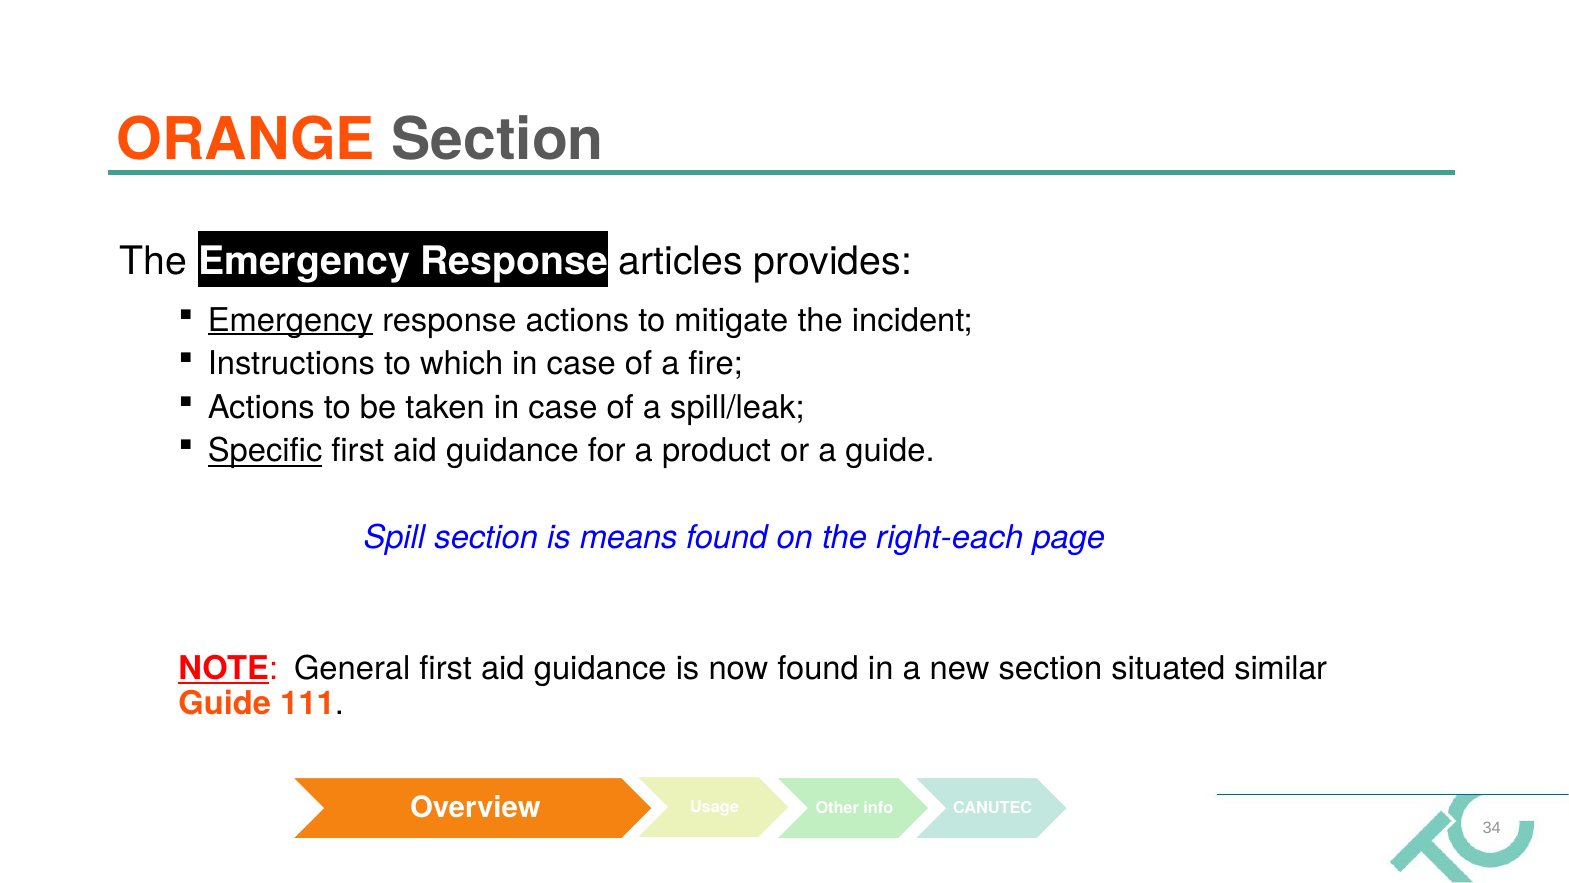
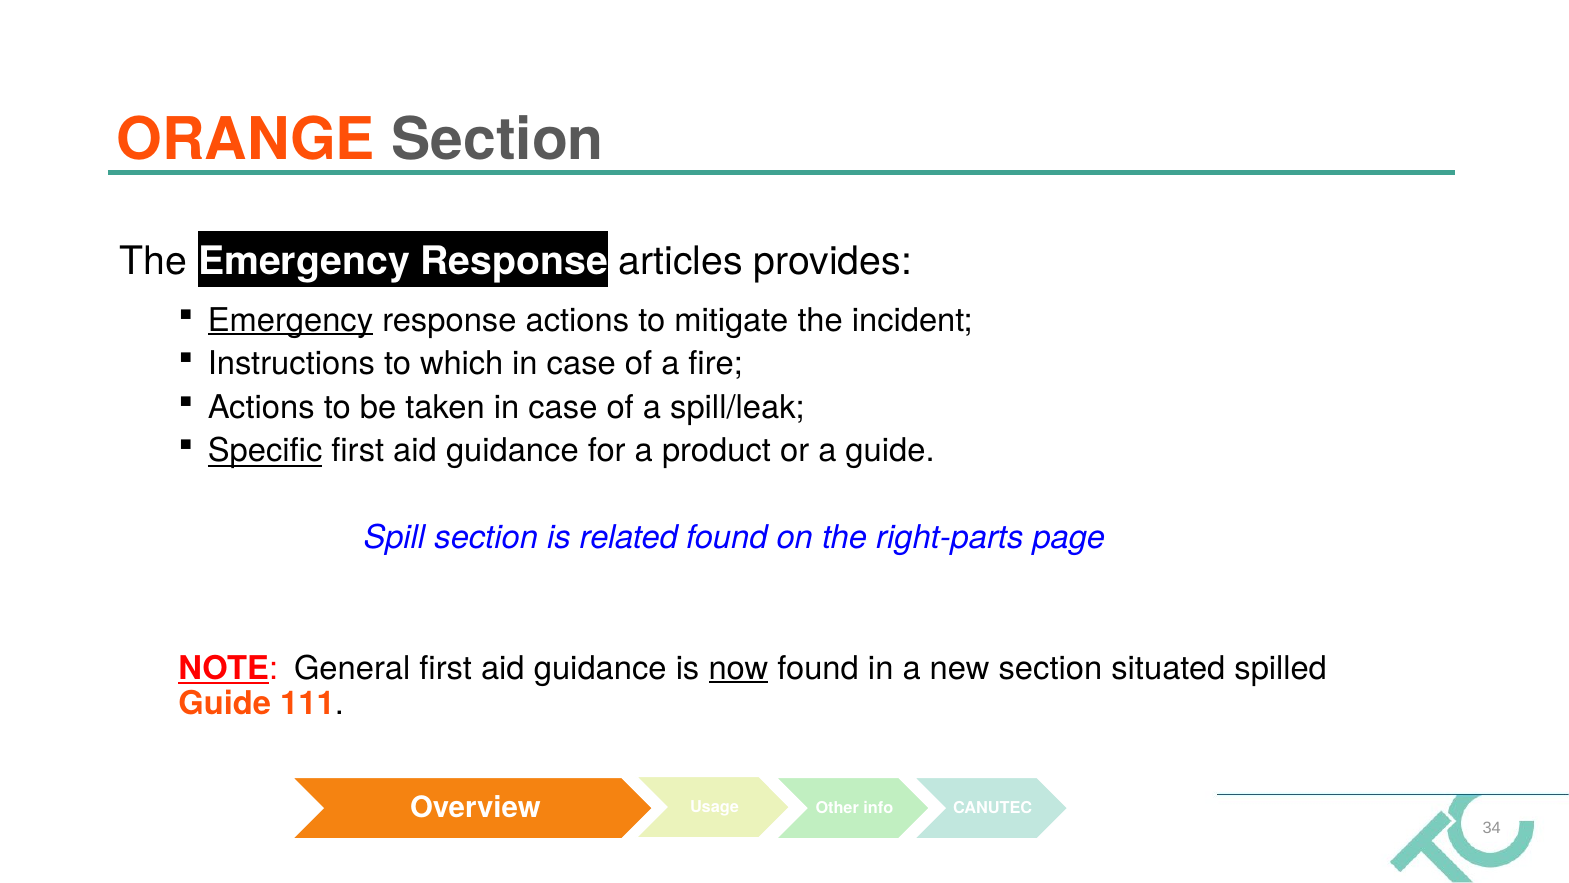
means: means -> related (629, 538)
right-each: right-each -> right-parts (950, 538)
now underline: none -> present (738, 668)
similar: similar -> spilled (1281, 668)
